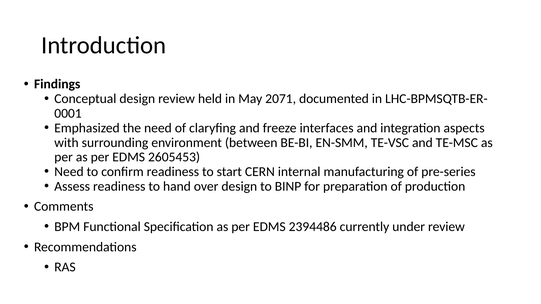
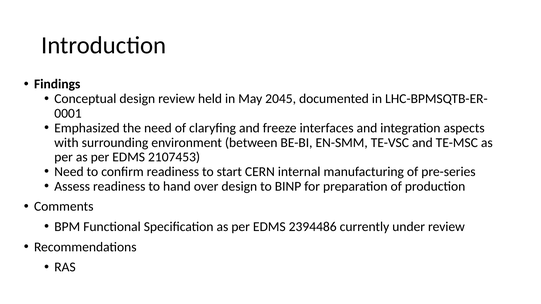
2071: 2071 -> 2045 (281, 99)
2605453: 2605453 -> 2107453 (174, 157)
